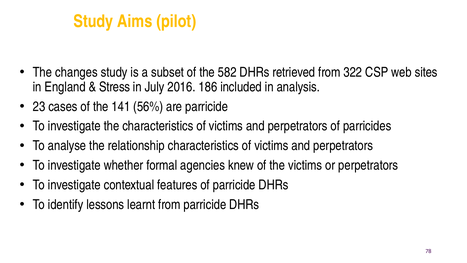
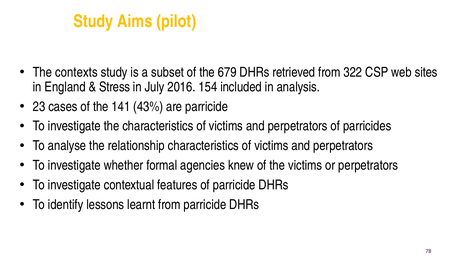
changes: changes -> contexts (76, 72)
582: 582 -> 679 (227, 72)
186: 186 -> 154 (208, 87)
56%: 56% -> 43% (148, 106)
